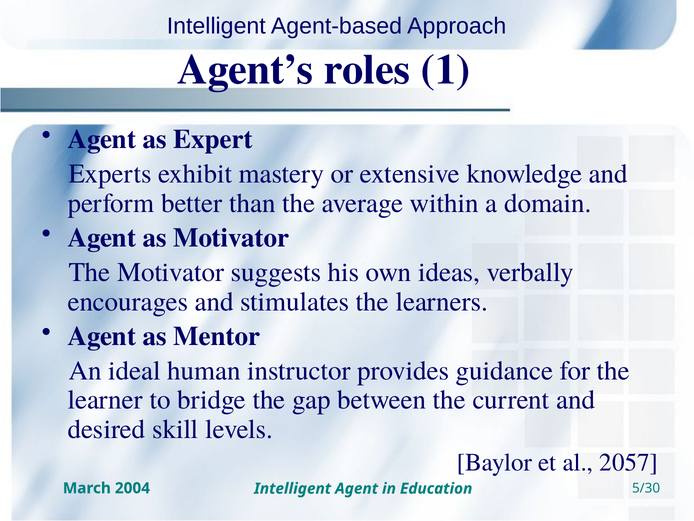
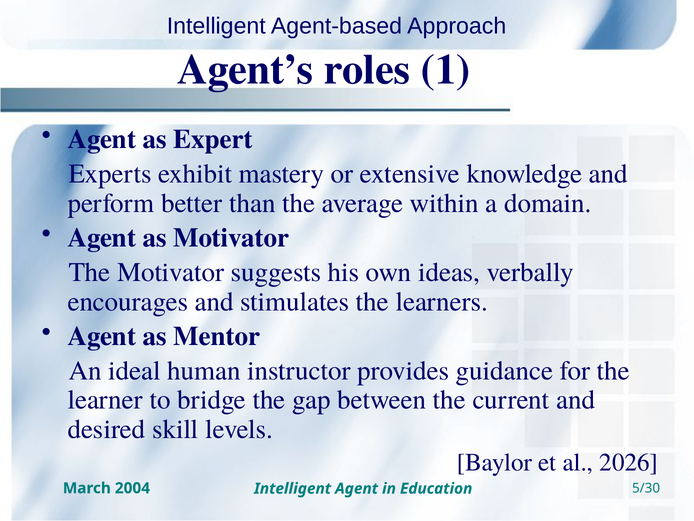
2057: 2057 -> 2026 (629, 462)
